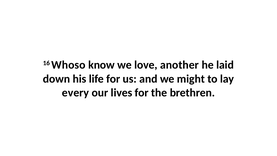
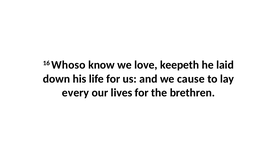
another: another -> keepeth (180, 65)
might: might -> cause (191, 79)
